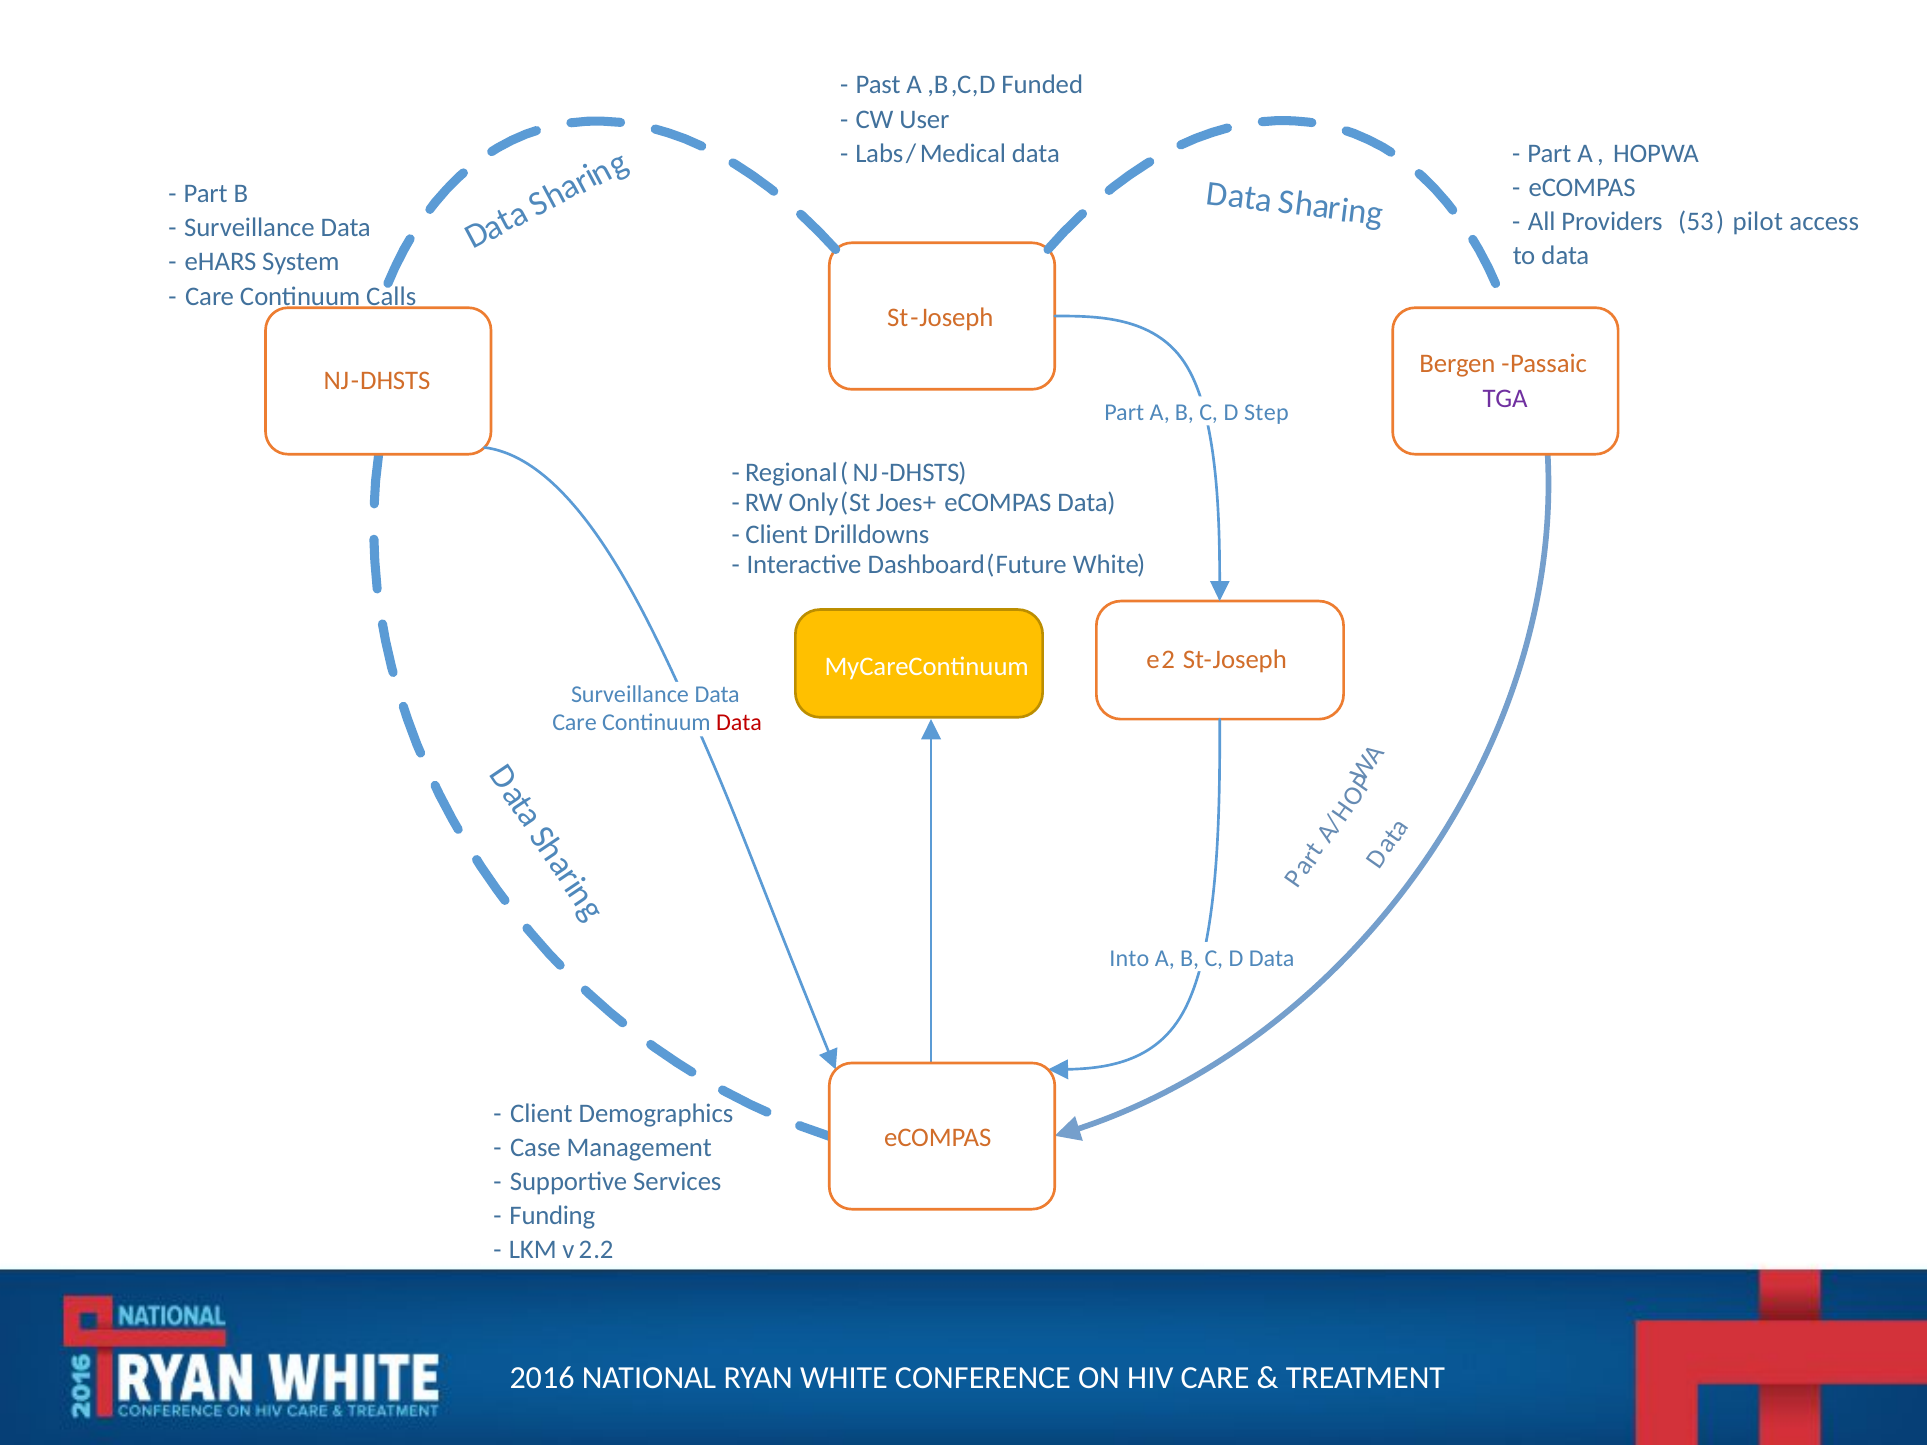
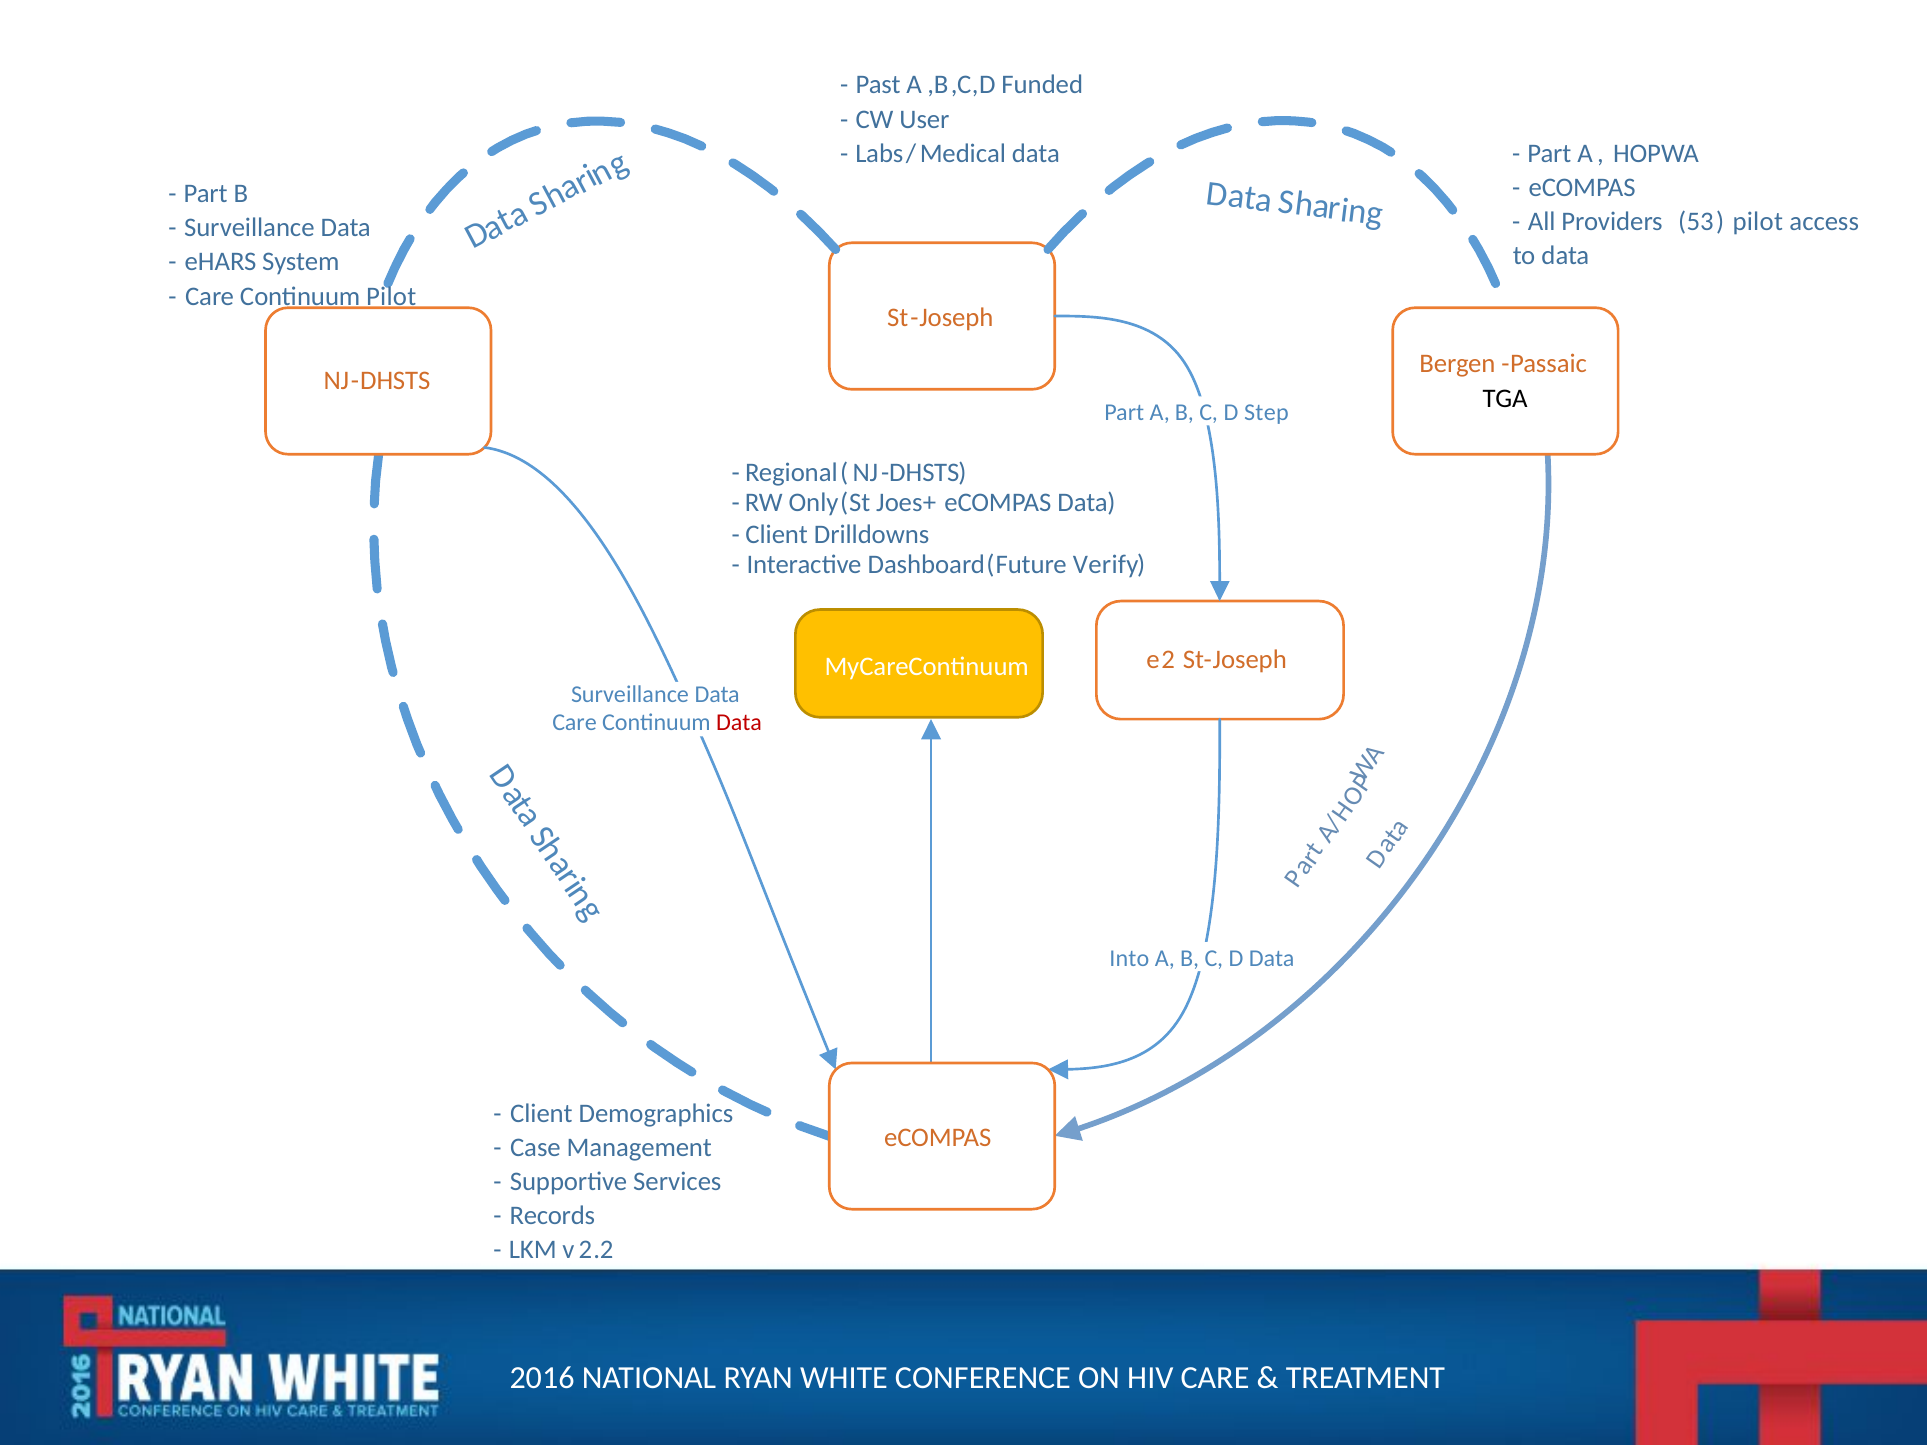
Continuum Calls: Calls -> Pilot (391, 296)
TGA colour: purple -> black (1505, 398)
Future White: White -> Verify (1106, 564)
Funding: Funding -> Records (552, 1216)
